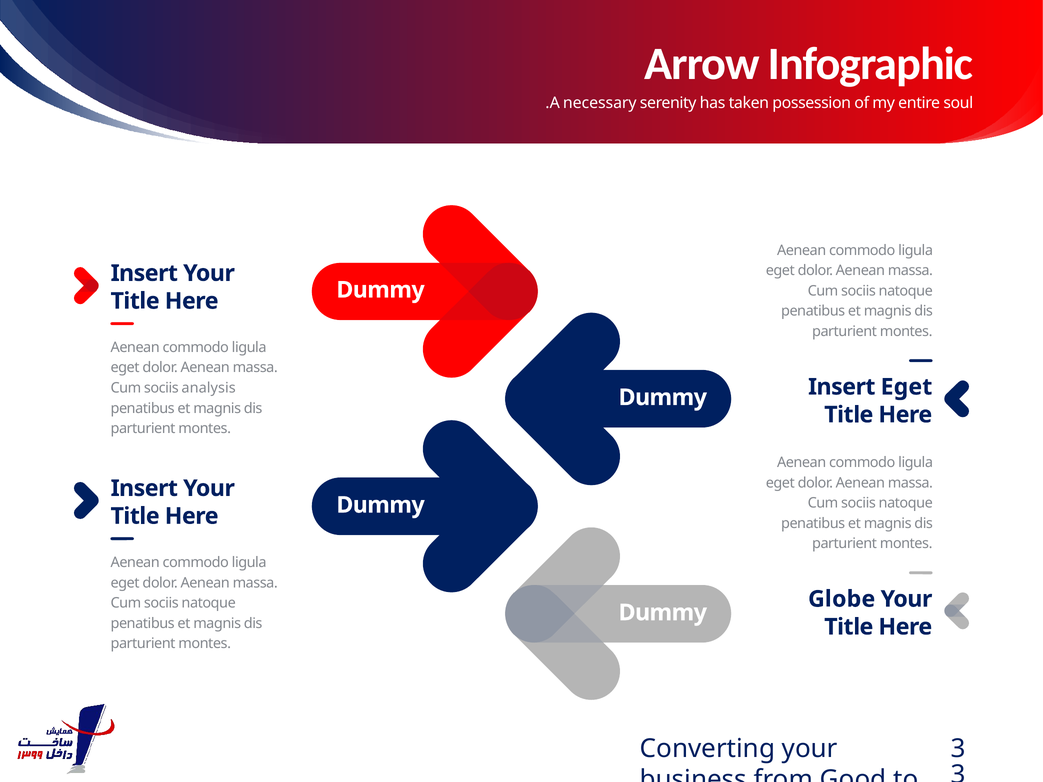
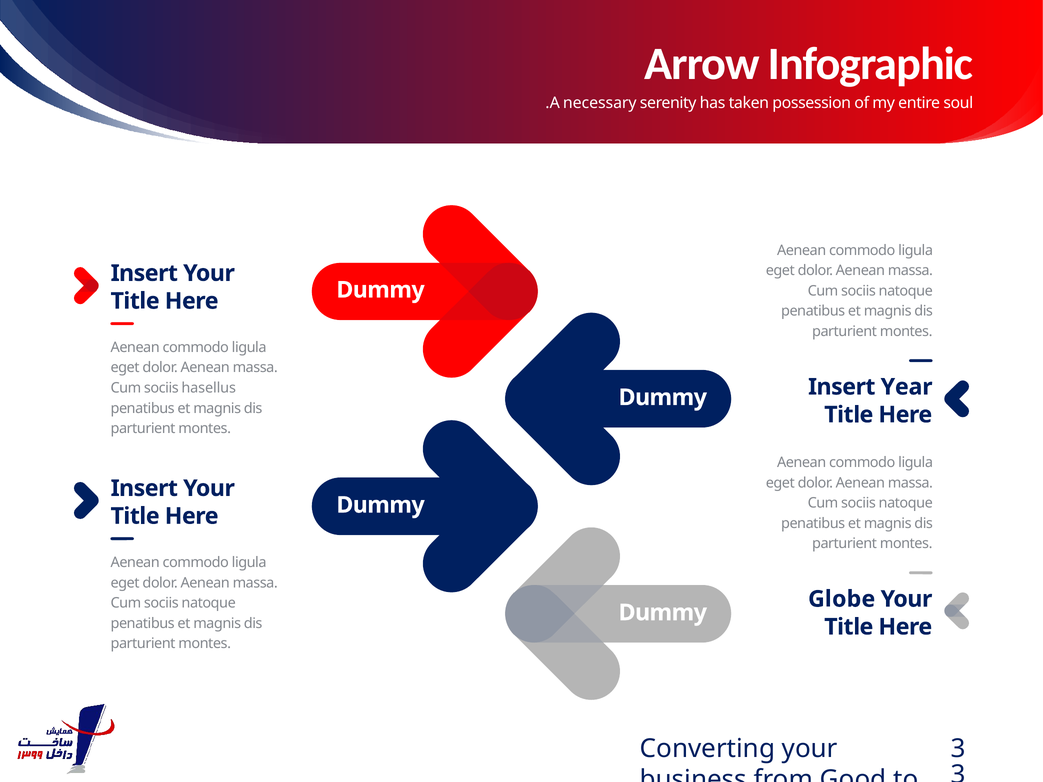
Insert Eget: Eget -> Year (907, 387)
analysis: analysis -> hasellus (209, 388)
